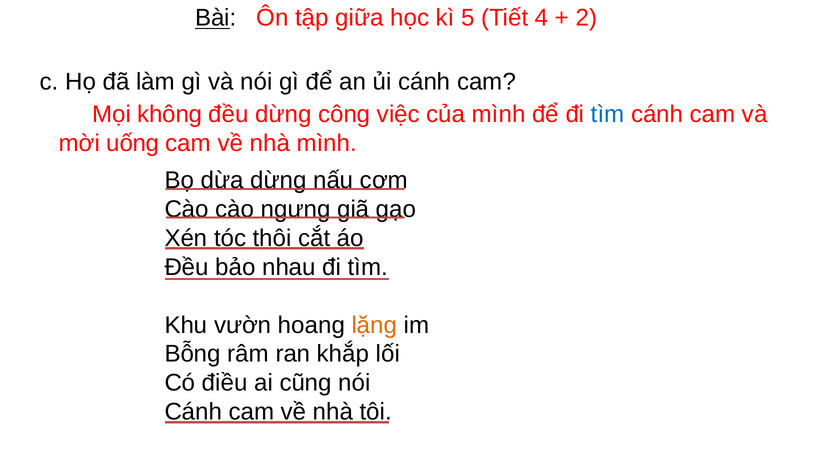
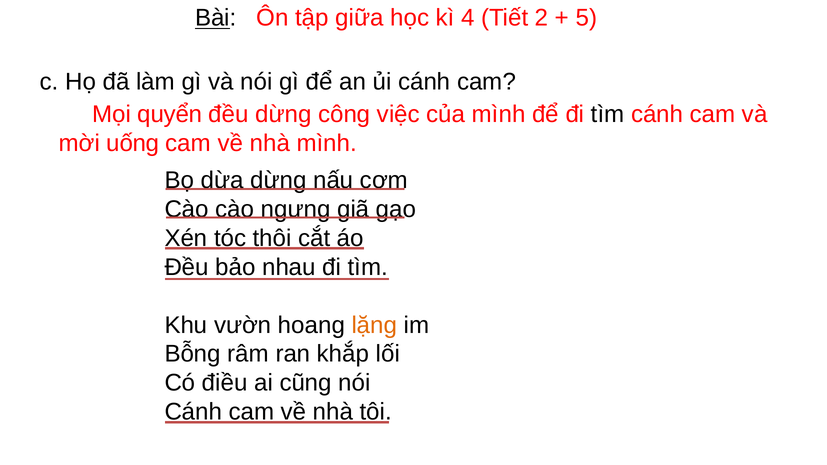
5: 5 -> 4 (468, 18)
4: 4 -> 2 (542, 18)
2: 2 -> 5 (586, 18)
không: không -> quyển (170, 114)
tìm colour: blue -> black (608, 114)
